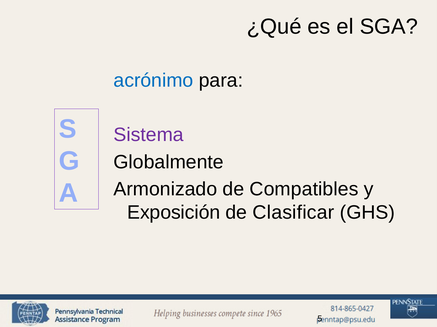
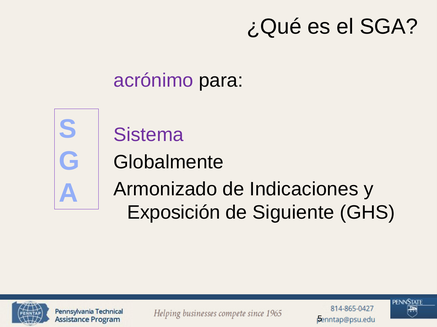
acrónimo colour: blue -> purple (153, 81)
Compatibles: Compatibles -> Indicaciones (304, 190)
Clasificar: Clasificar -> Siguiente (293, 213)
